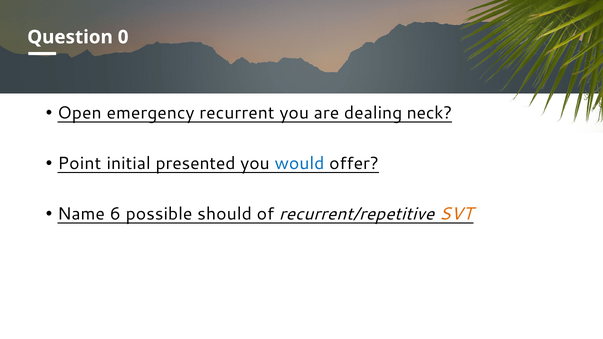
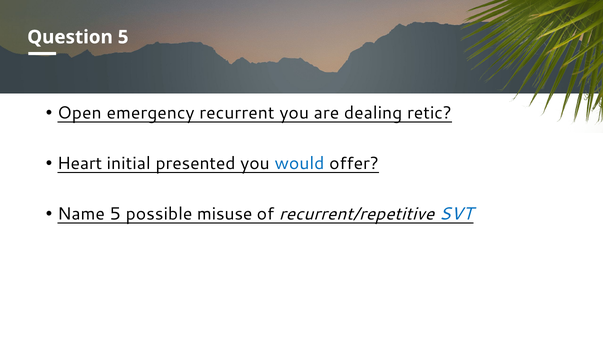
Question 0: 0 -> 5 (123, 37)
neck: neck -> retic (429, 113)
Point: Point -> Heart (80, 164)
Name 6: 6 -> 5 (115, 214)
should: should -> misuse (225, 214)
SVT colour: orange -> blue (456, 214)
